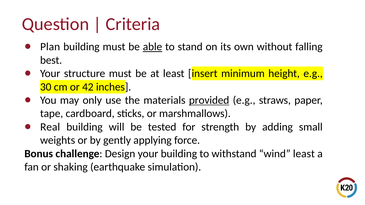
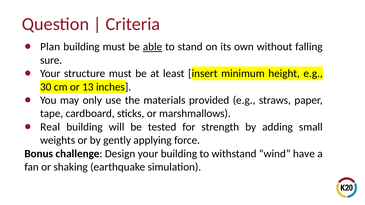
best: best -> sure (51, 60)
42: 42 -> 13 (88, 87)
provided underline: present -> none (209, 100)
wind least: least -> have (304, 154)
